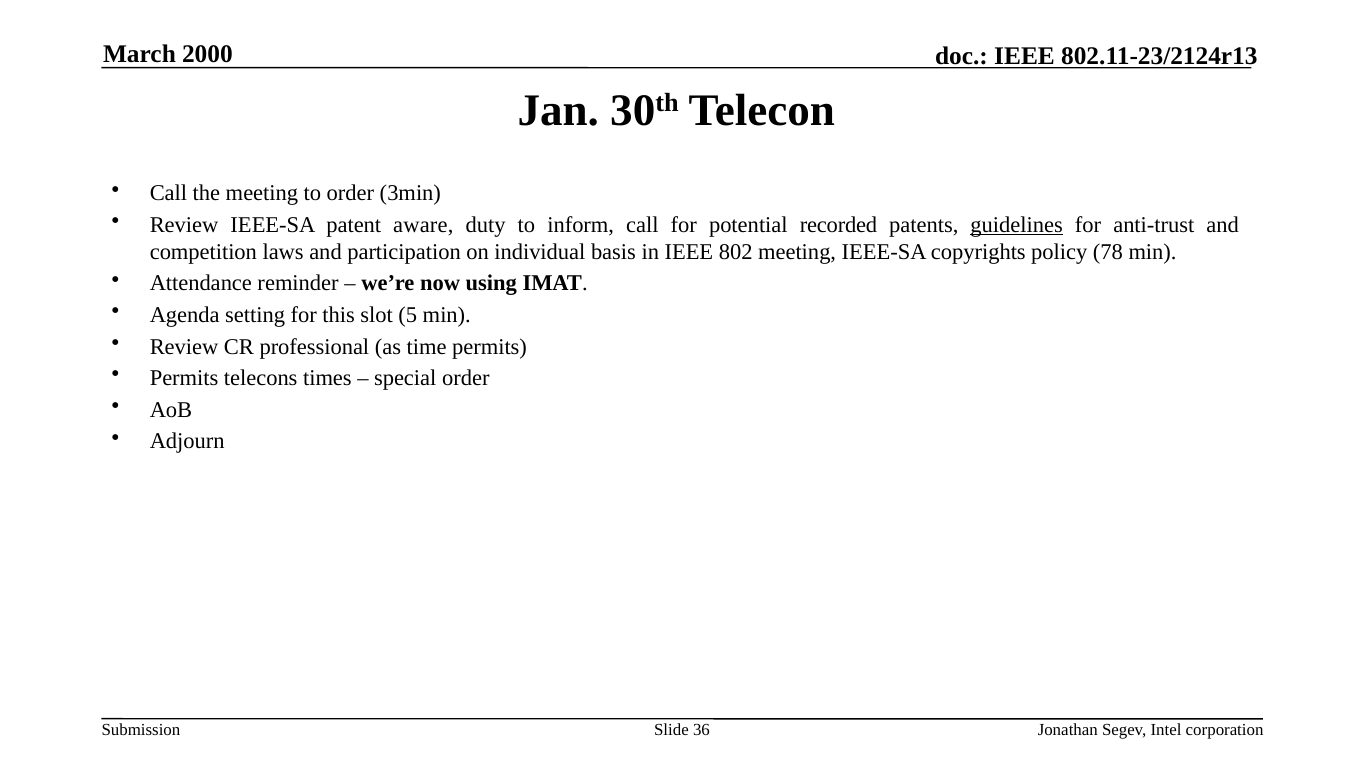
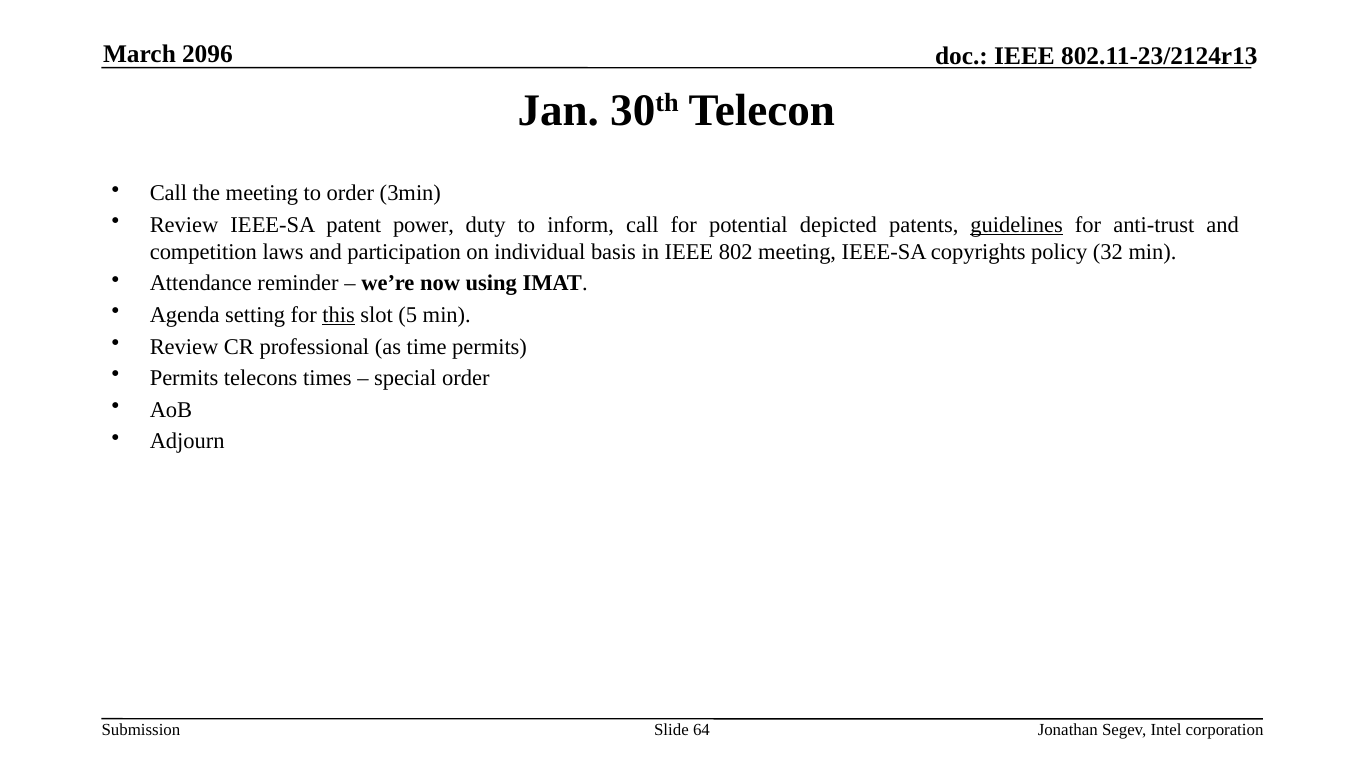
2000: 2000 -> 2096 (207, 54)
aware: aware -> power (424, 225)
recorded: recorded -> depicted (838, 225)
78: 78 -> 32 (1108, 252)
this underline: none -> present (339, 315)
36: 36 -> 64 (701, 730)
